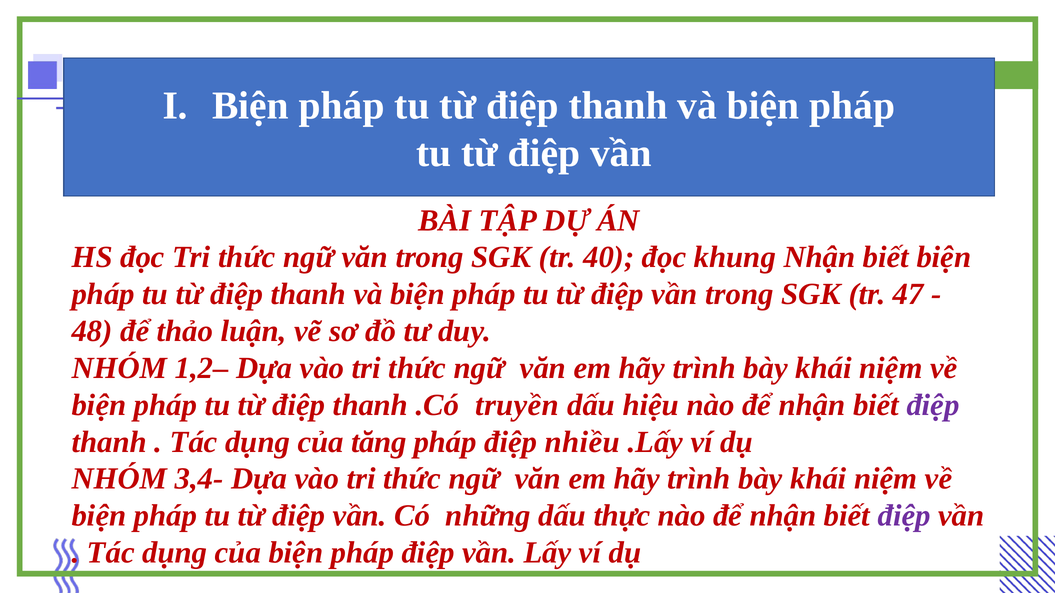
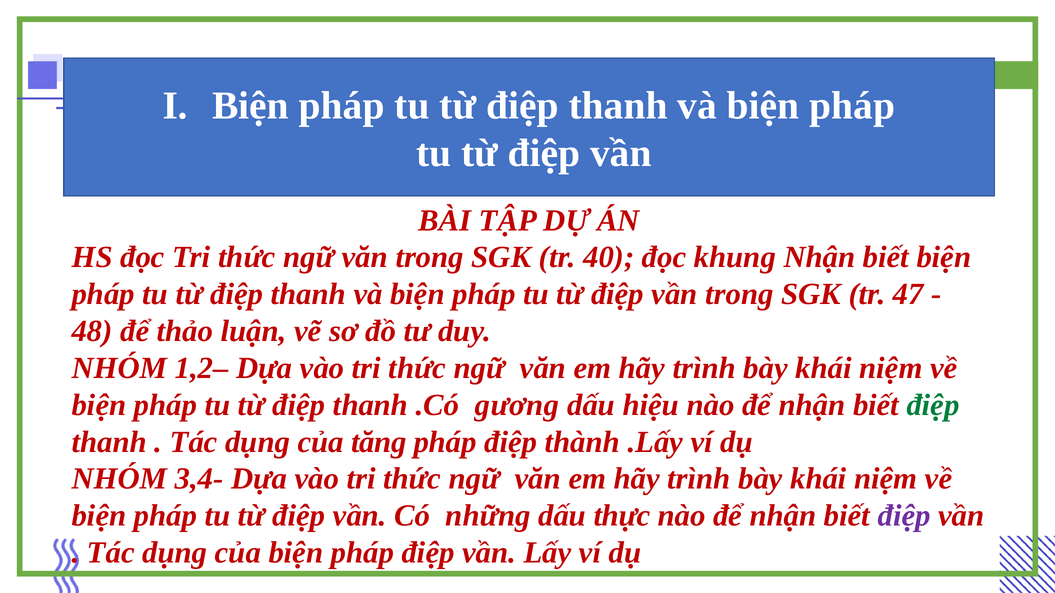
truyền: truyền -> gương (517, 405)
điệp colour: purple -> green (933, 405)
nhiều: nhiều -> thành (582, 442)
